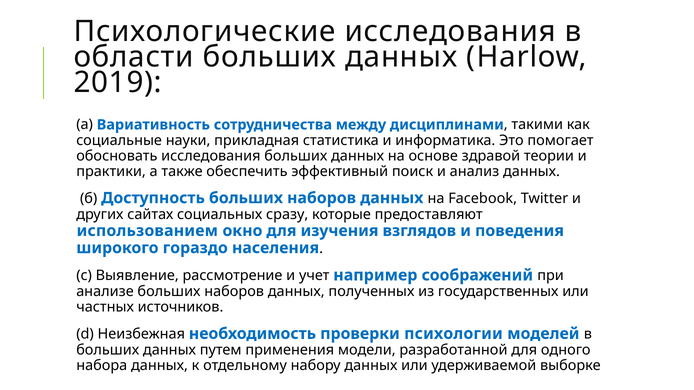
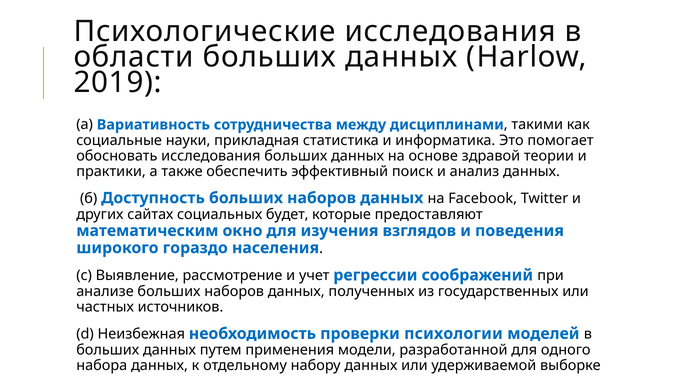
сразу: сразу -> будет (287, 215)
использованием: использованием -> математическим (147, 231)
например: например -> регрессии (375, 275)
